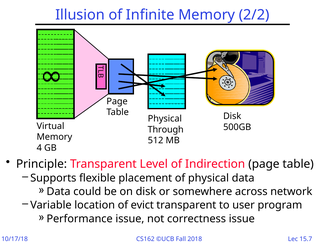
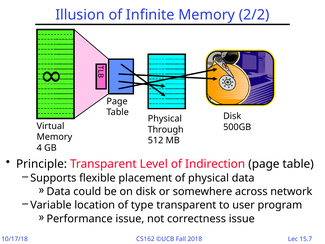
evict: evict -> type (142, 205)
